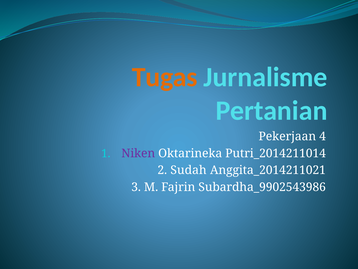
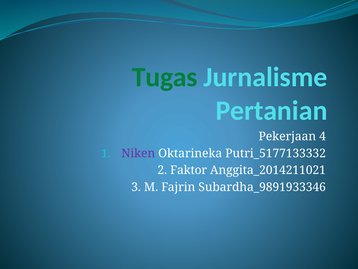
Tugas colour: orange -> green (165, 77)
Putri_2014211014: Putri_2014211014 -> Putri_5177133332 (276, 153)
Sudah: Sudah -> Faktor (189, 170)
Subardha_9902543986: Subardha_9902543986 -> Subardha_9891933346 (262, 187)
